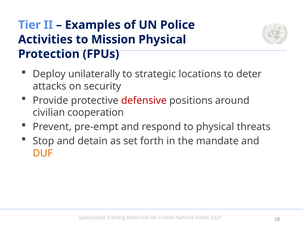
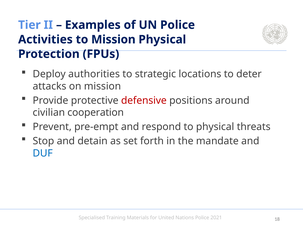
unilaterally: unilaterally -> authorities (94, 74)
on security: security -> mission (103, 86)
DUF colour: orange -> blue (43, 153)
